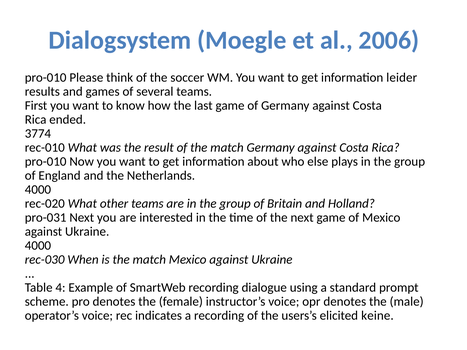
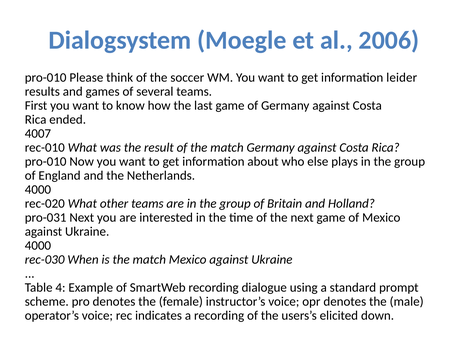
3774: 3774 -> 4007 (38, 134)
keine: keine -> down (378, 316)
